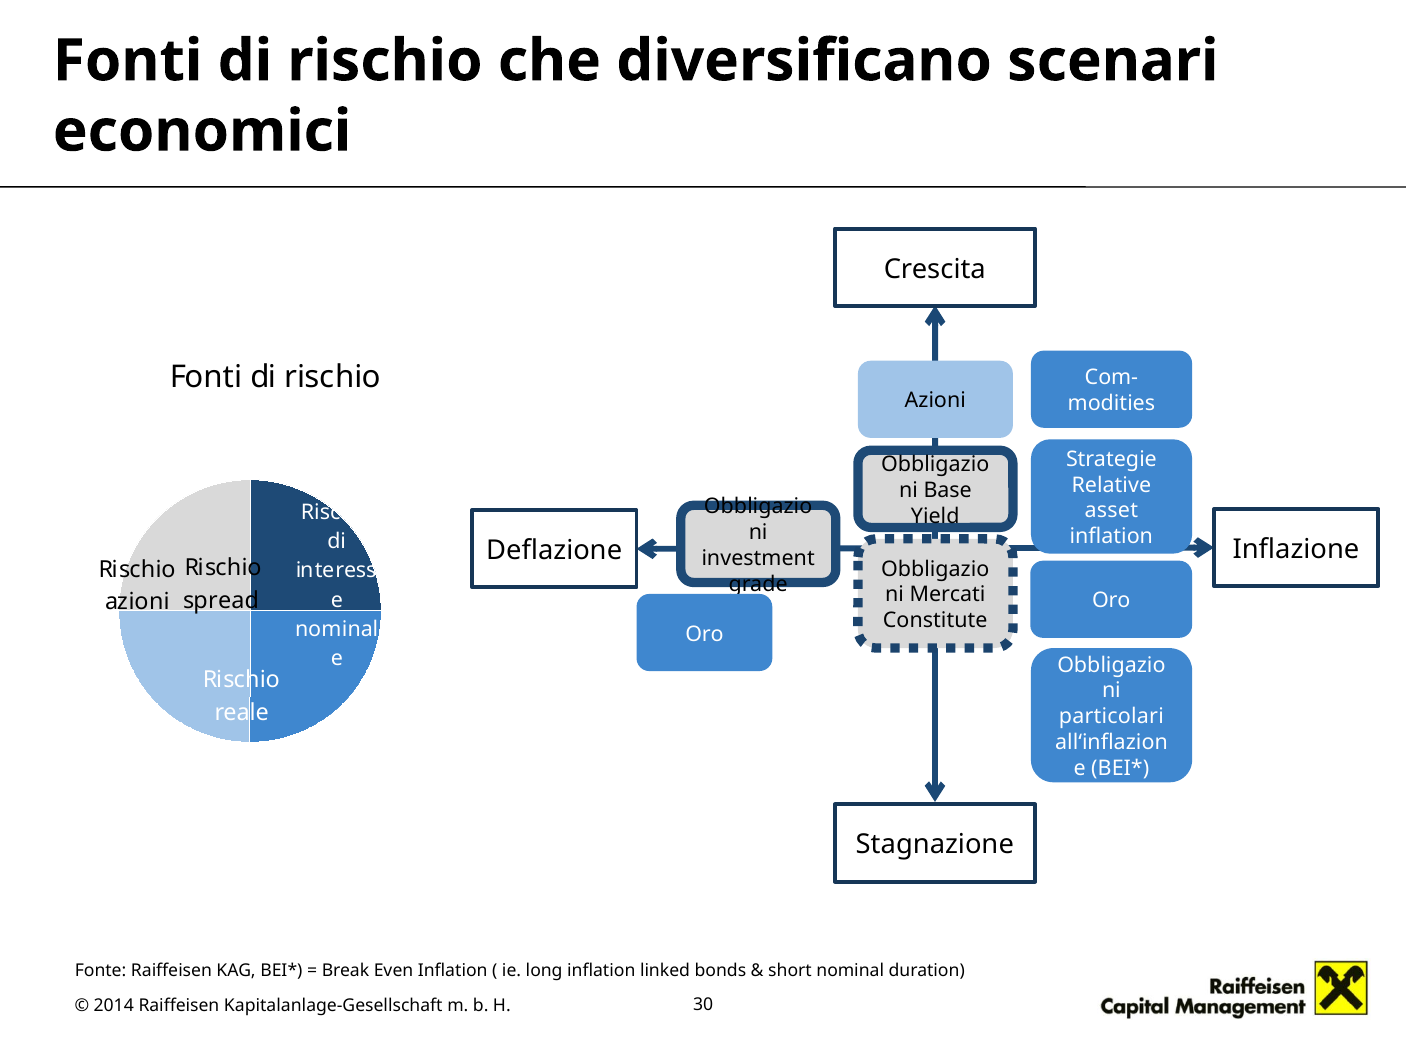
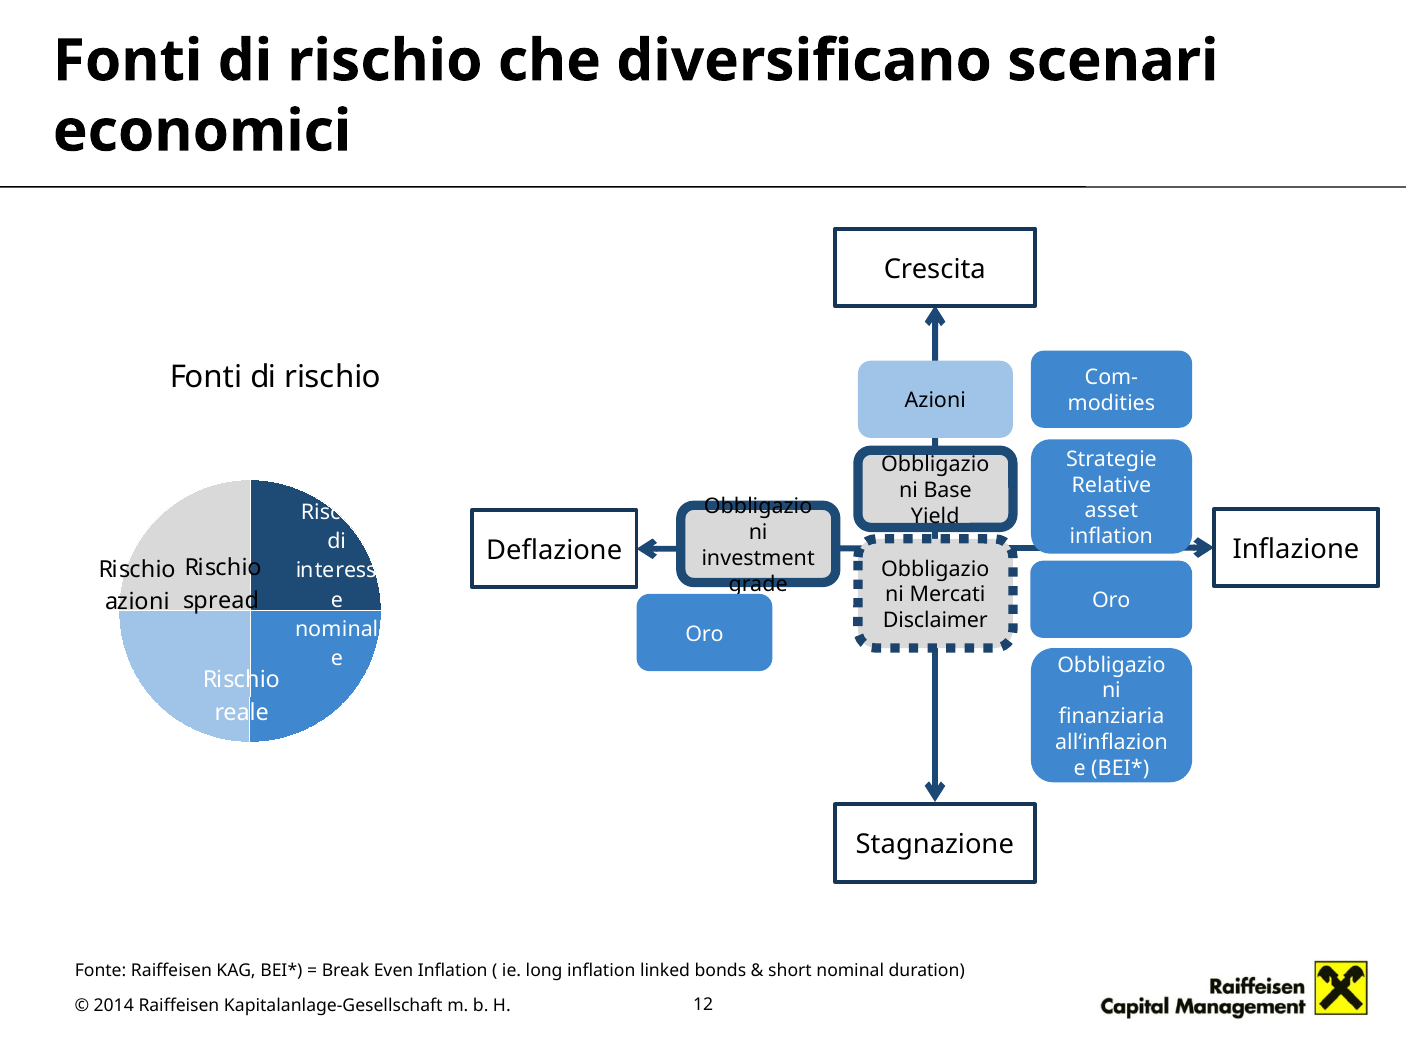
Constitute: Constitute -> Disclaimer (935, 620)
particolari: particolari -> finanziaria (1111, 716)
30: 30 -> 12 (703, 1004)
